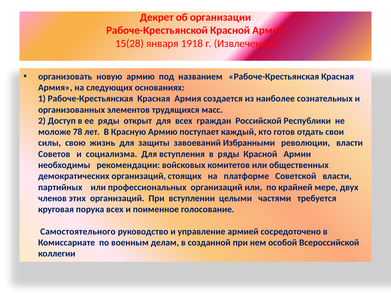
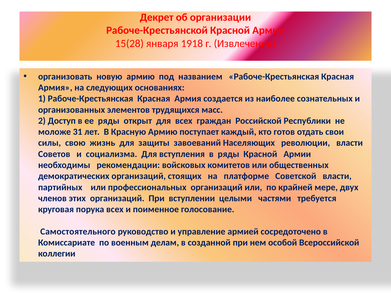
78: 78 -> 31 (78, 132)
Избранными: Избранными -> Населяющих (249, 143)
